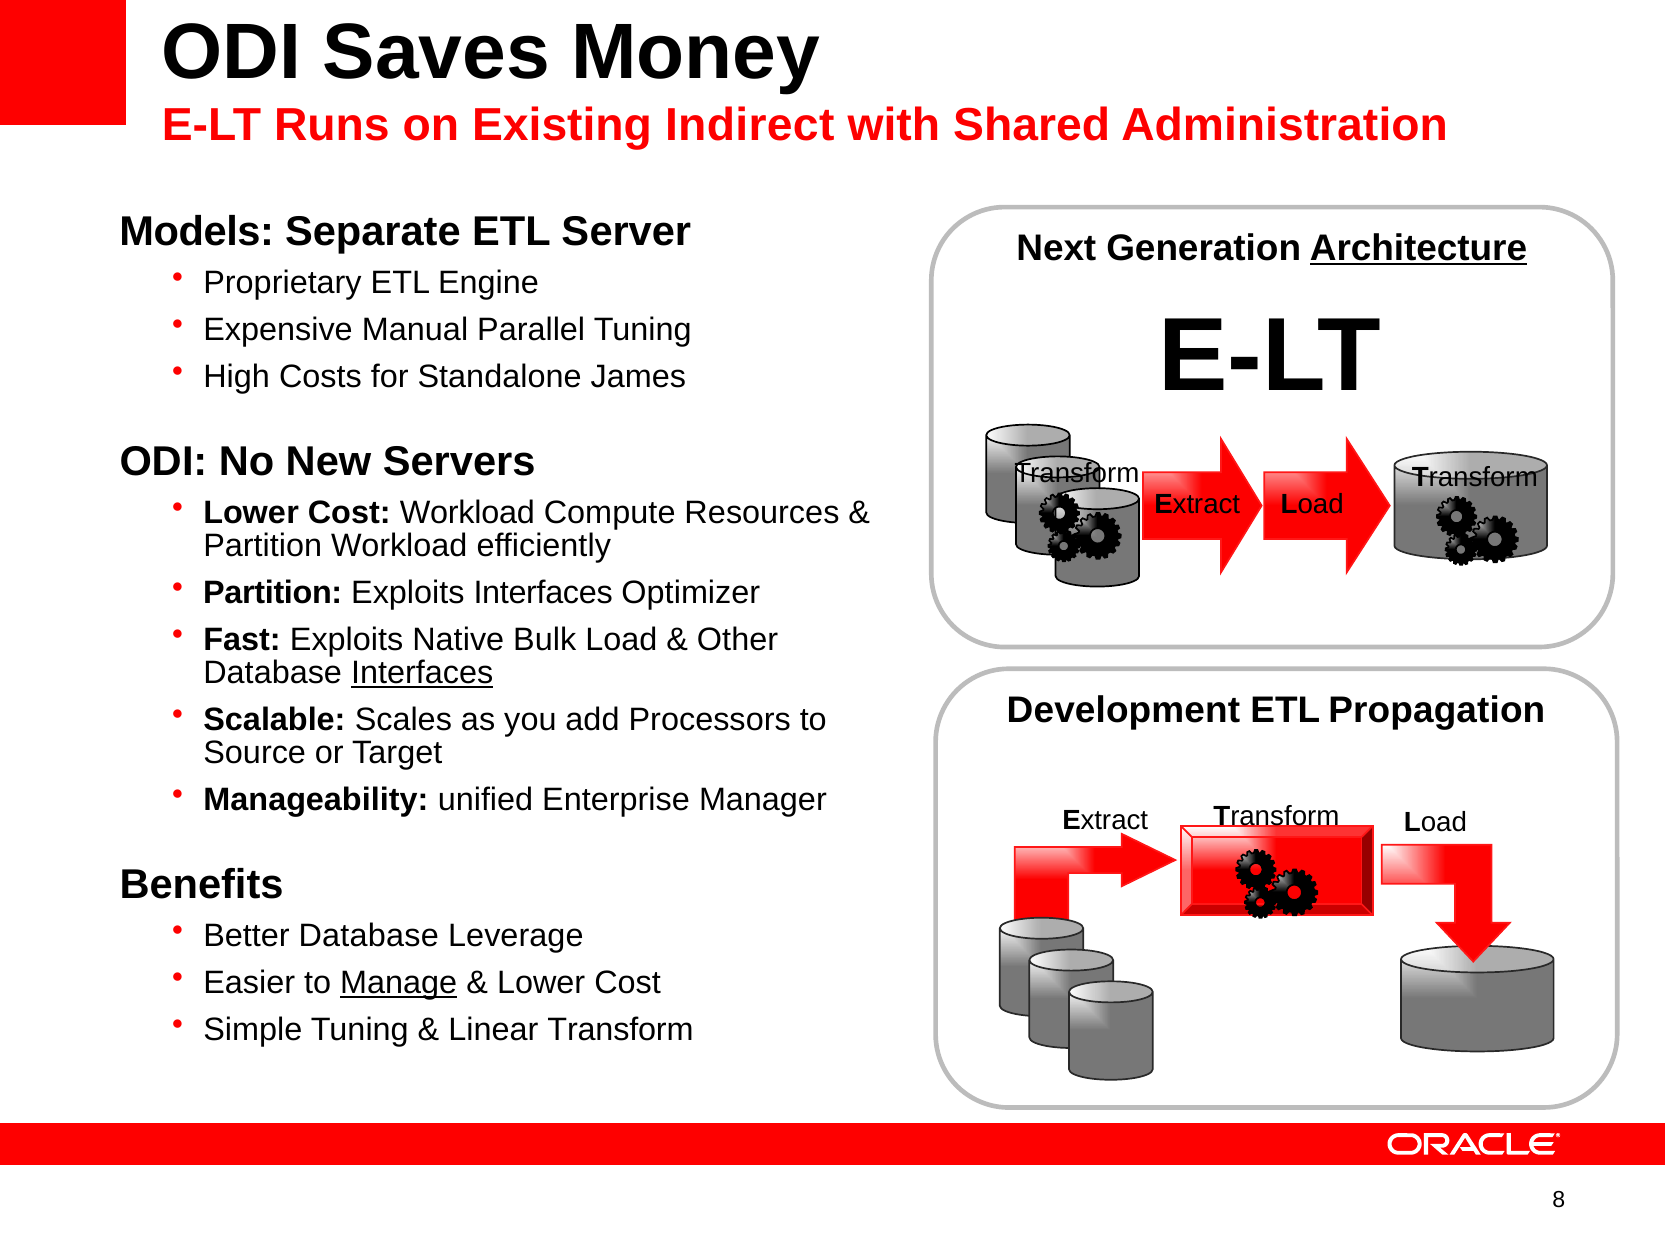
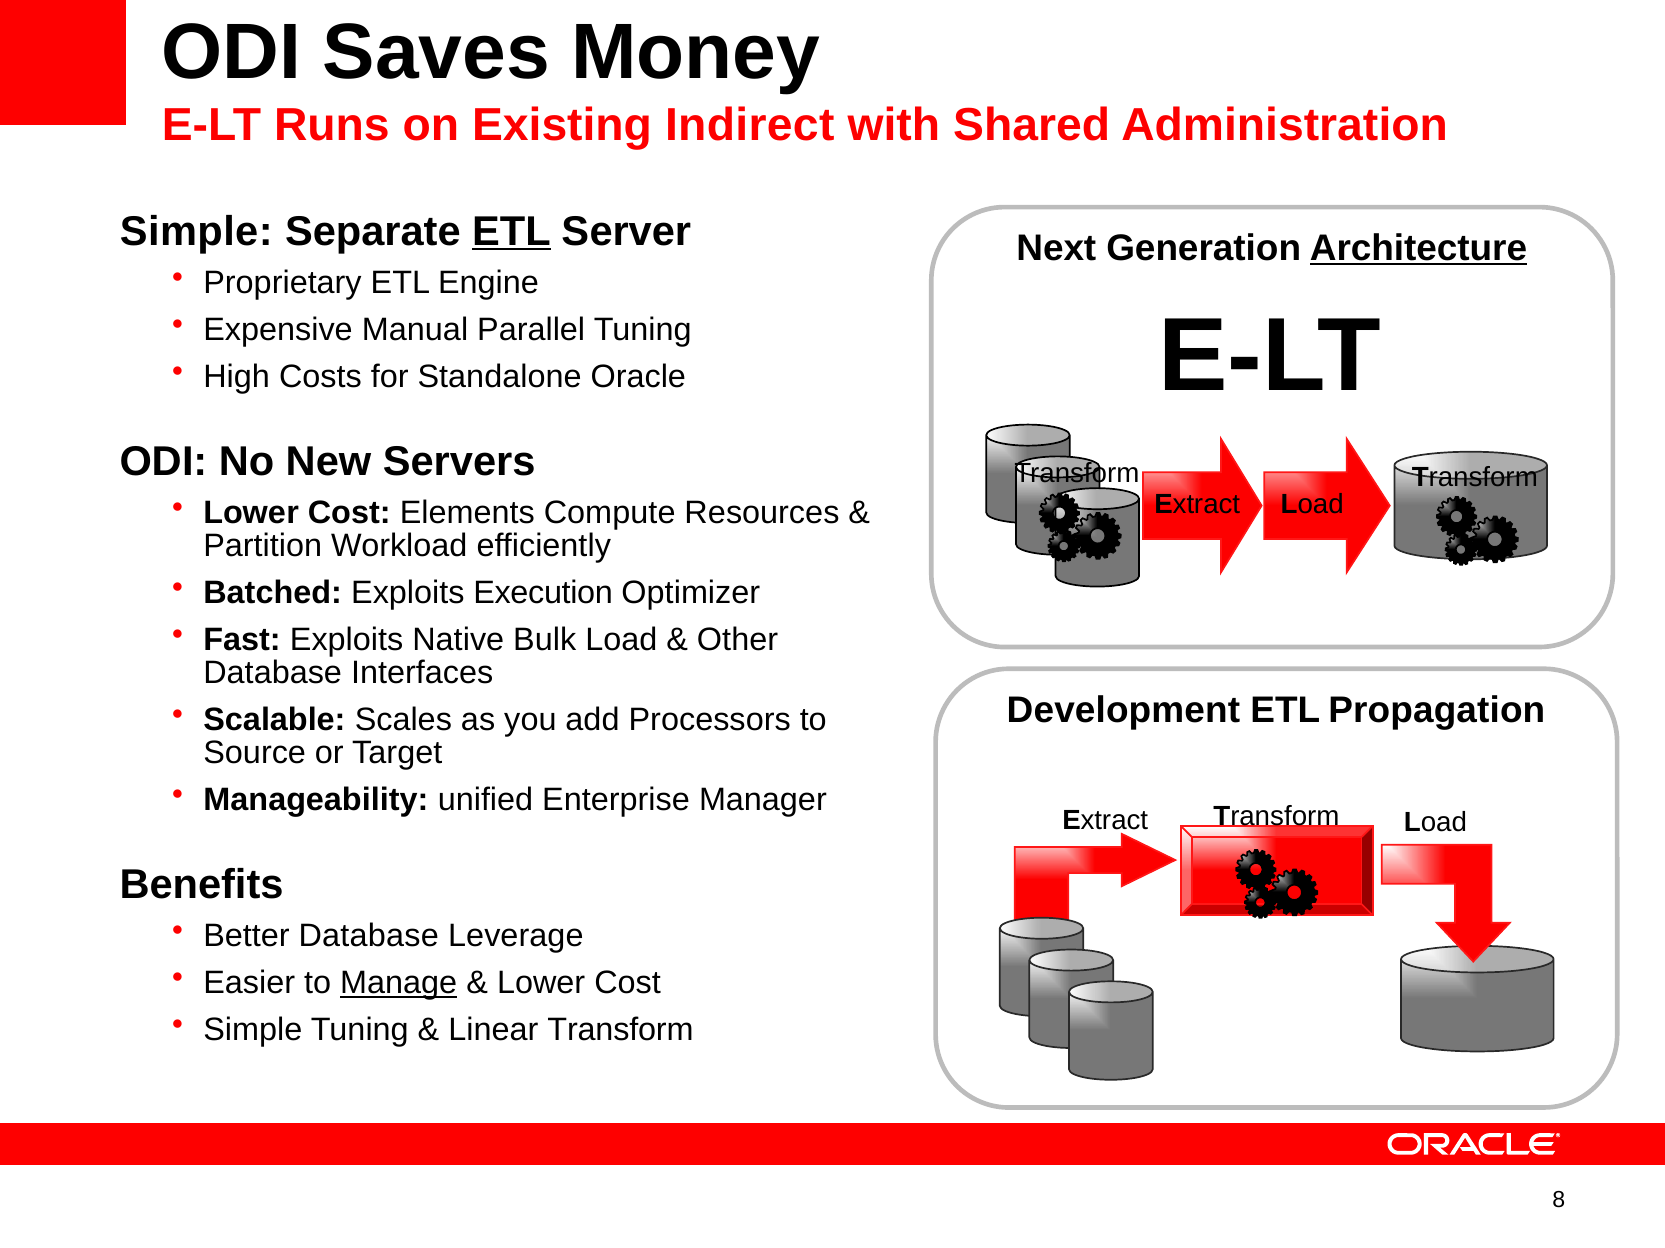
Models: Models -> Simple (196, 231)
ETL underline: none -> present (512, 231)
James: James -> Oracle (638, 377)
Cost Workload: Workload -> Elements (467, 514)
Partition: Partition -> Batched (273, 593)
Exploits Interfaces: Interfaces -> Execution (543, 593)
Interfaces underline: present -> none (422, 673)
